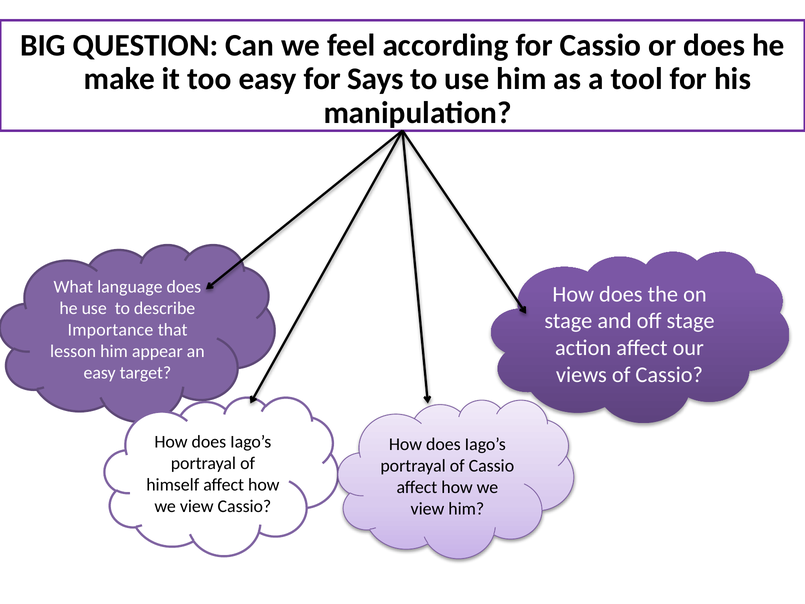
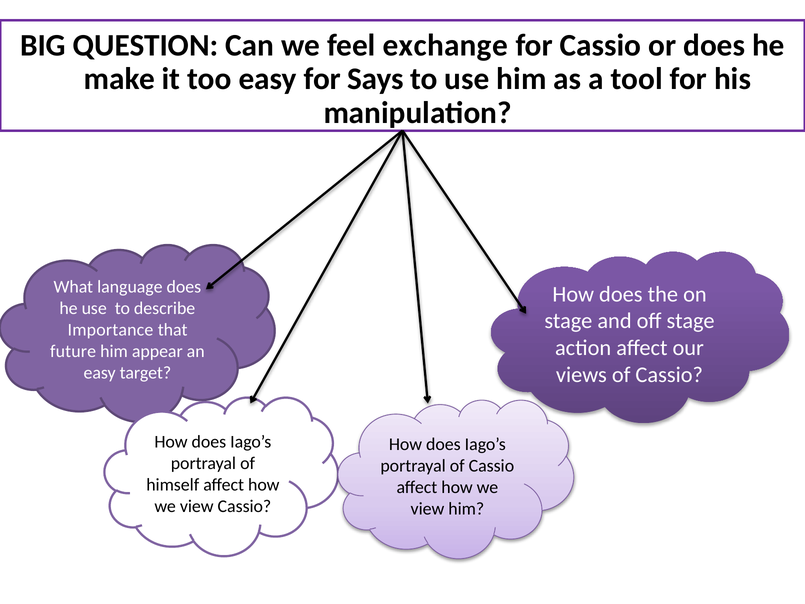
according: according -> exchange (445, 45)
lesson: lesson -> future (73, 351)
